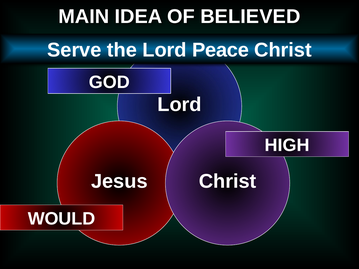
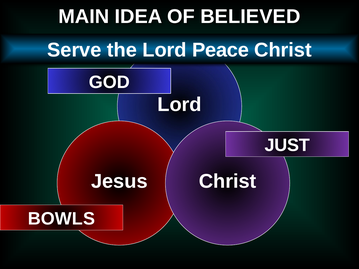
HIGH: HIGH -> JUST (287, 145)
WOULD: WOULD -> BOWLS (61, 219)
